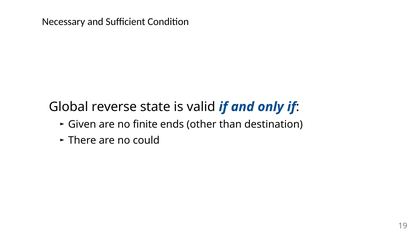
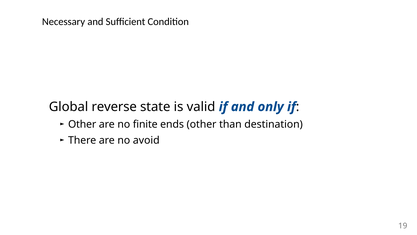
Given: Given -> Other (82, 124)
could: could -> avoid (146, 140)
